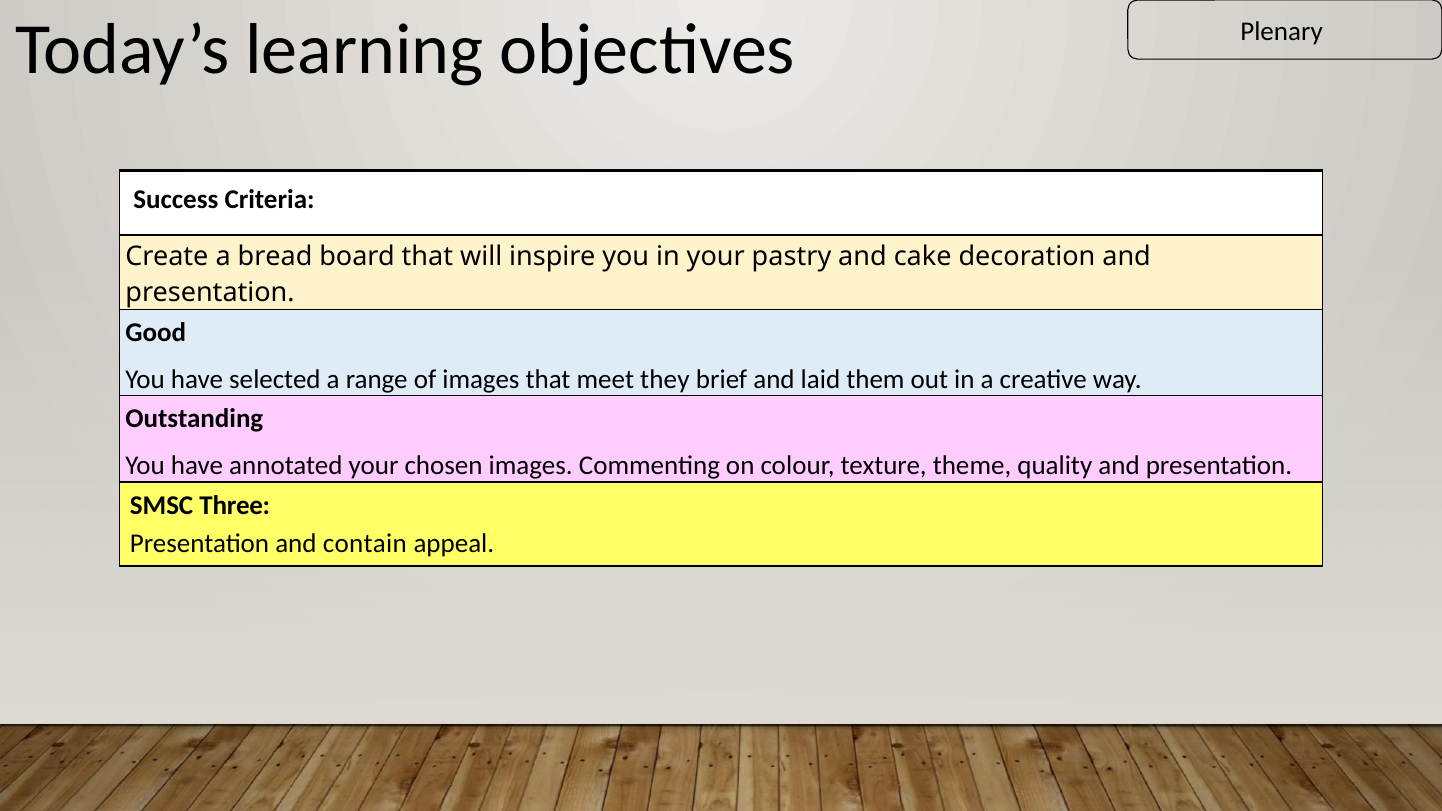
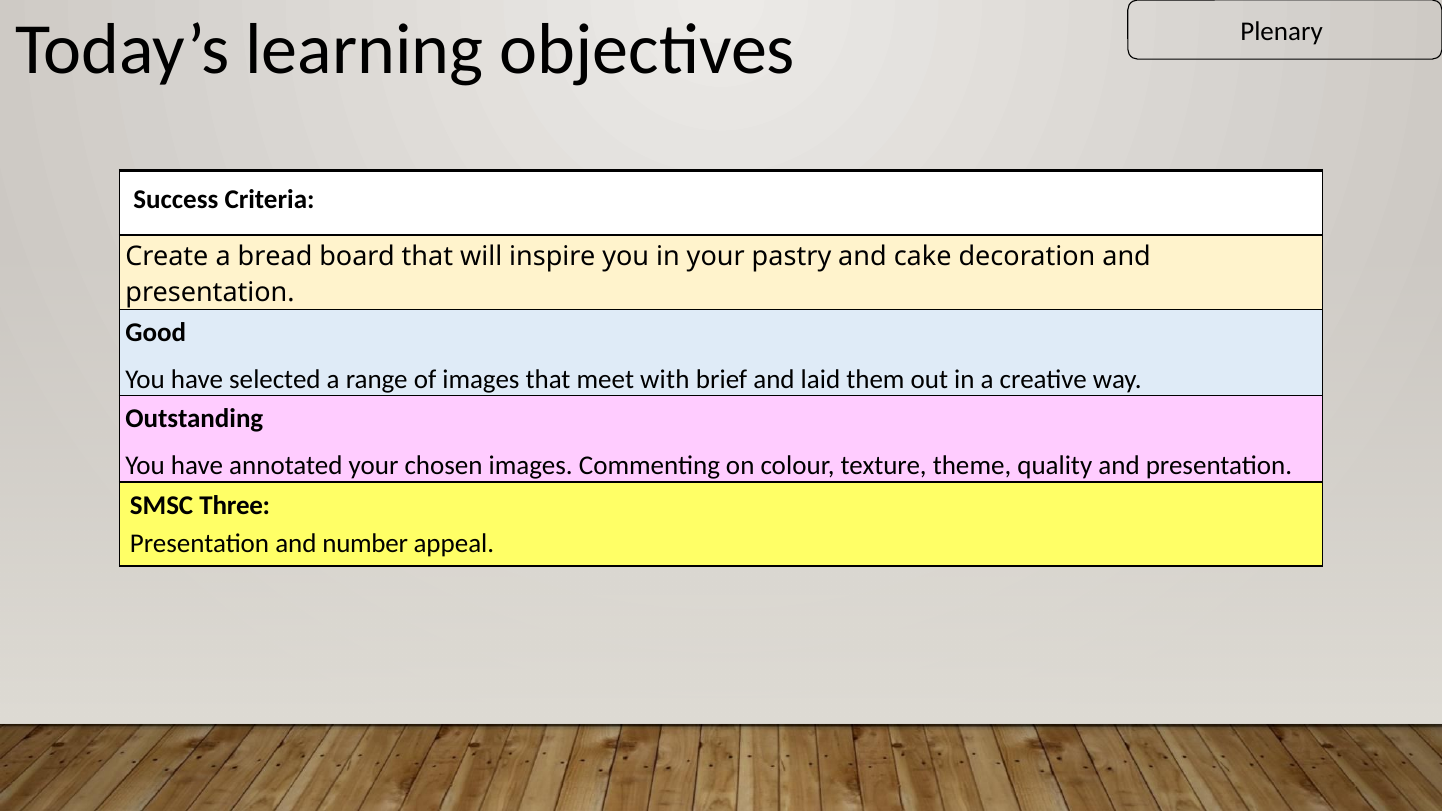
they: they -> with (665, 380)
contain: contain -> number (365, 544)
